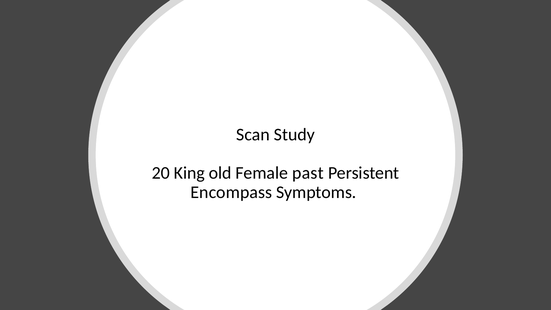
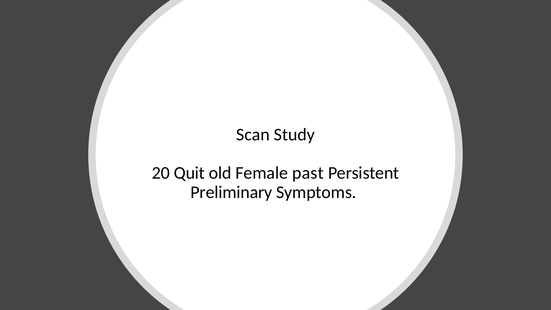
King: King -> Quit (189, 173)
Encompass: Encompass -> Preliminary (231, 192)
